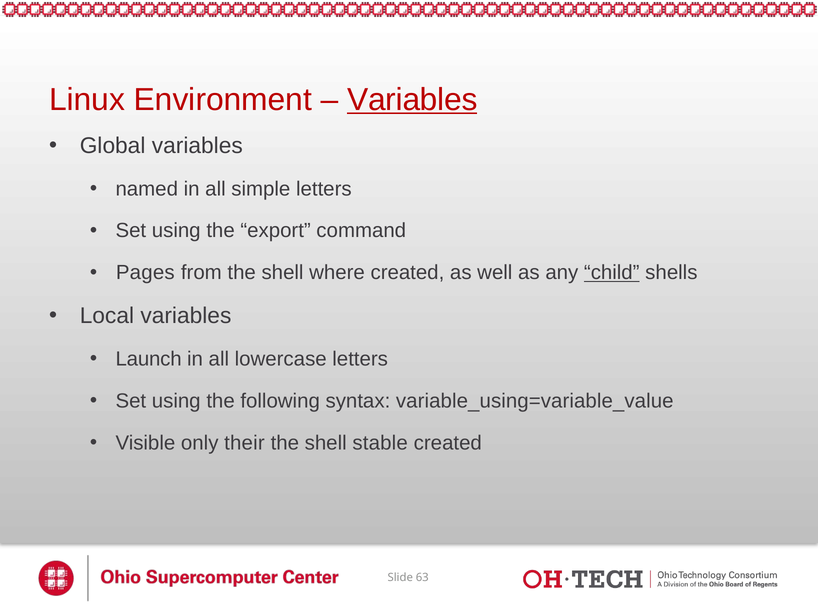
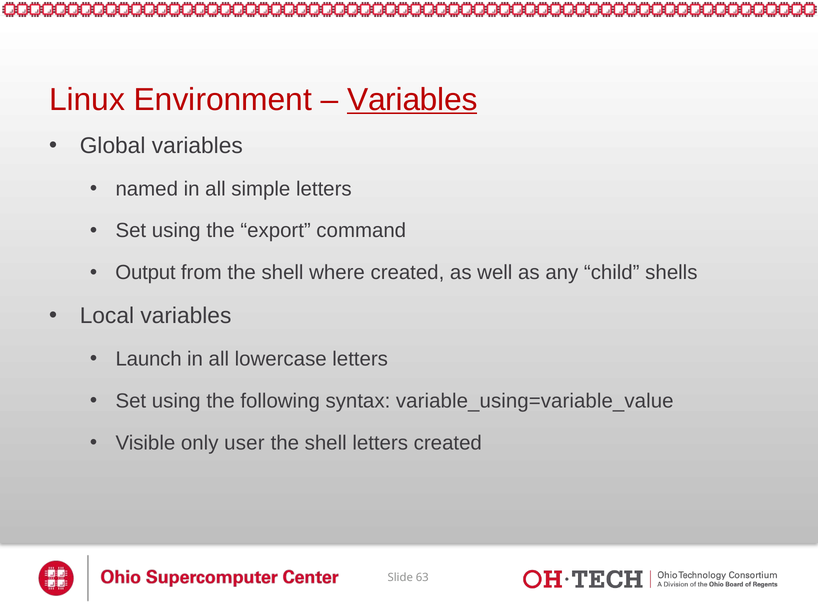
Pages: Pages -> Output (146, 273)
child underline: present -> none (612, 273)
their: their -> user (244, 443)
shell stable: stable -> letters (380, 443)
